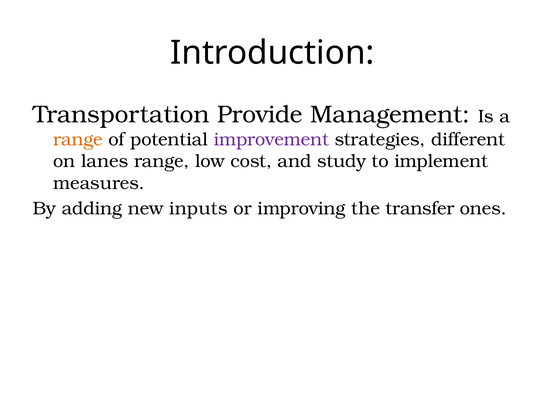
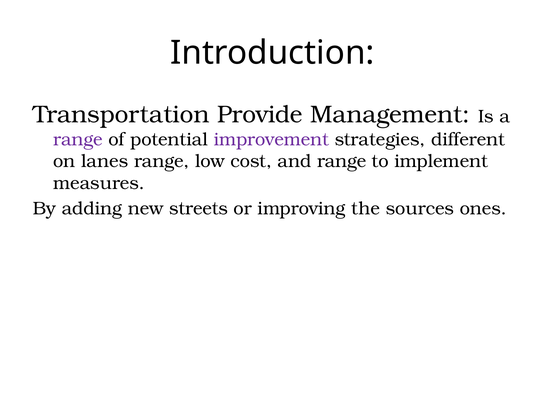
range colour: orange -> purple (78, 139)
and study: study -> range (342, 161)
inputs: inputs -> streets (199, 208)
transfer: transfer -> sources (420, 208)
